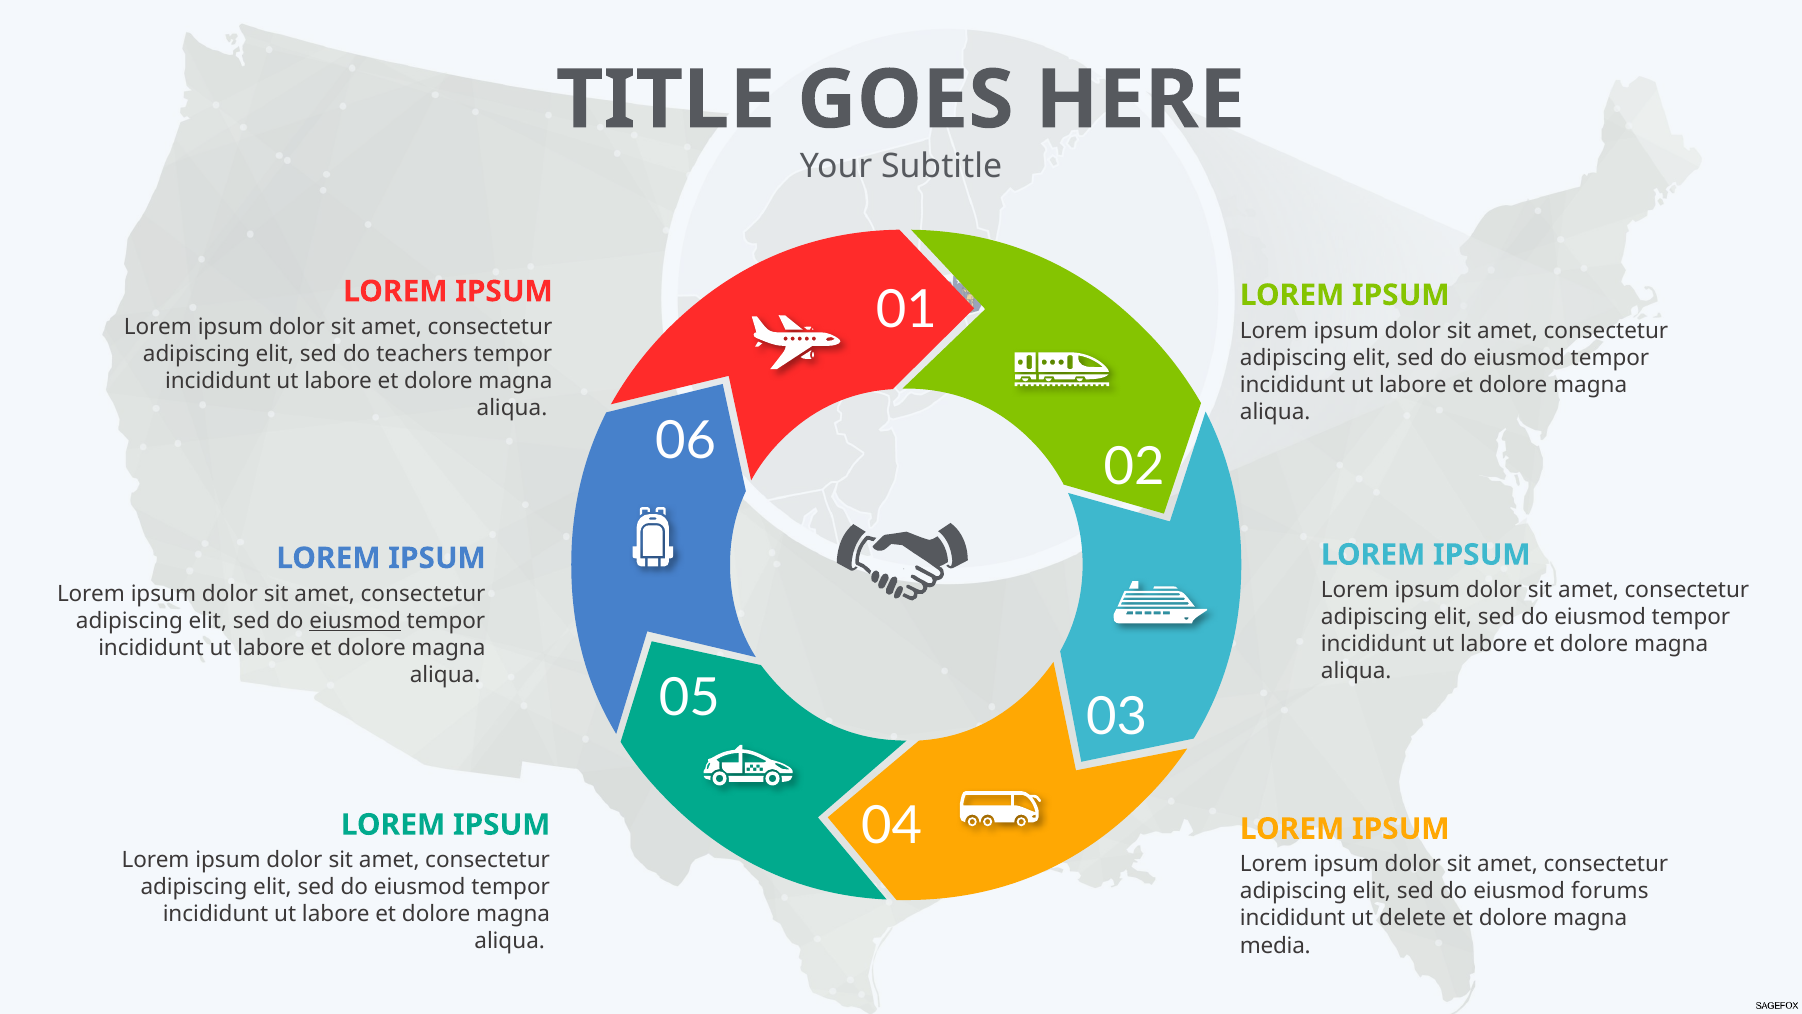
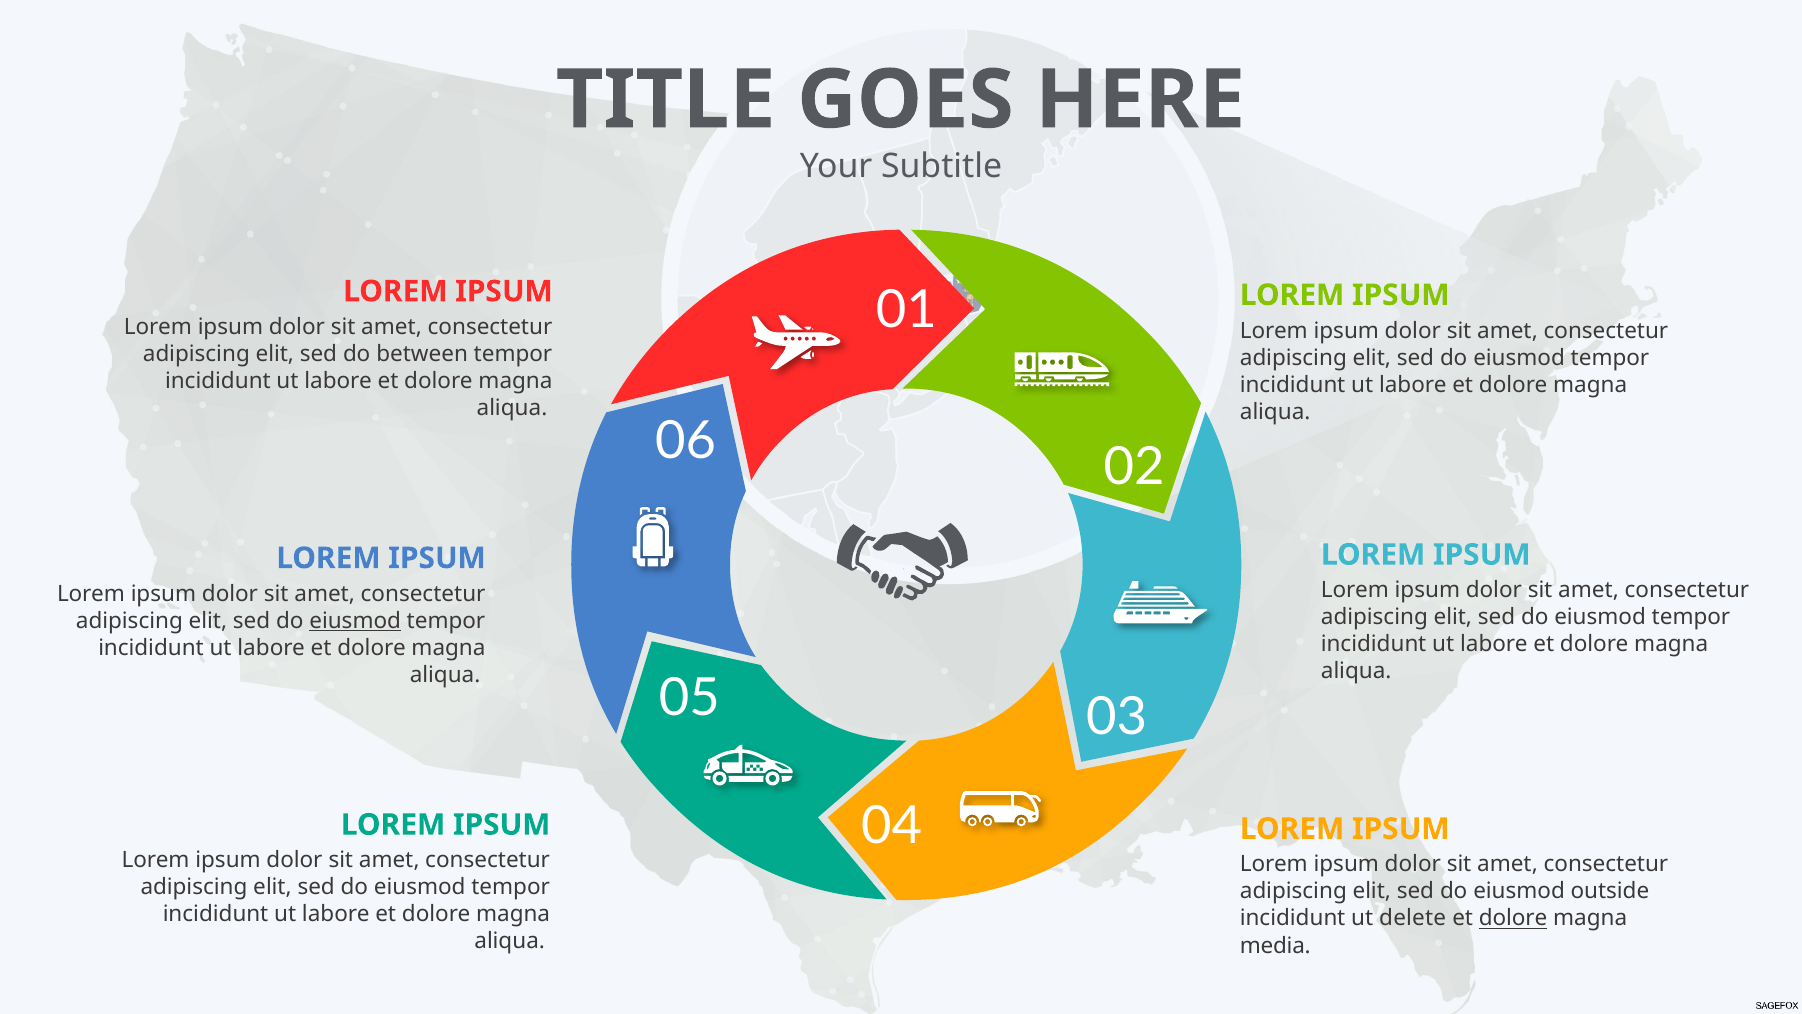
teachers: teachers -> between (422, 354)
forums: forums -> outside (1610, 891)
dolore underline: none -> present (1513, 918)
